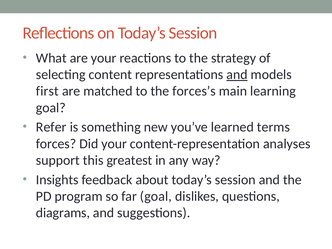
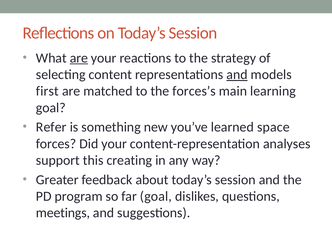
are underline: none -> present (79, 58)
terms: terms -> space (273, 127)
greatest: greatest -> creating (129, 160)
Insights: Insights -> Greater (57, 180)
diagrams: diagrams -> meetings (63, 213)
